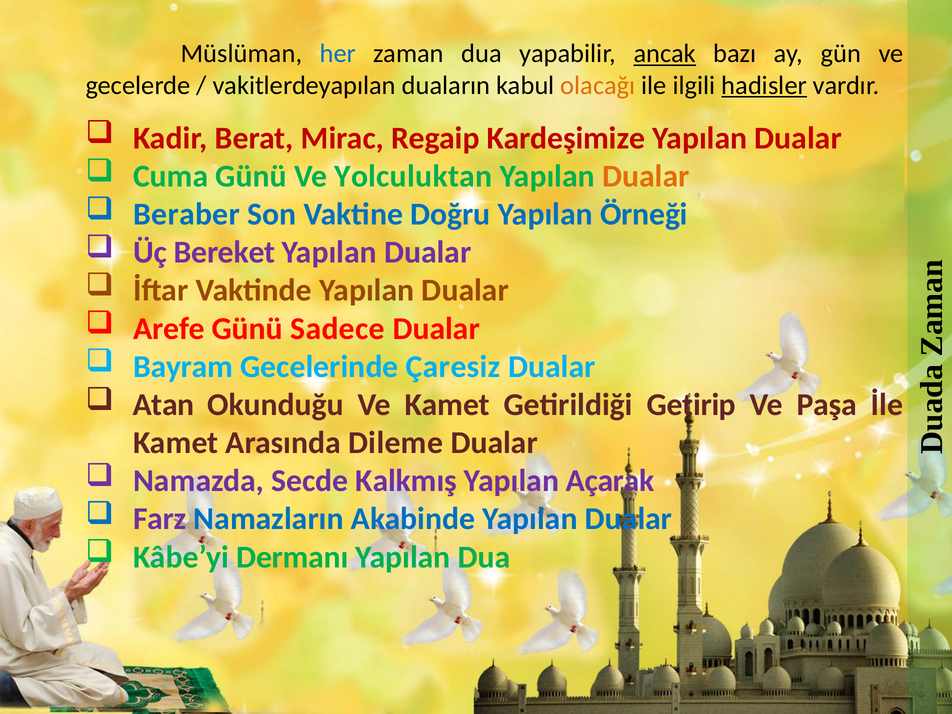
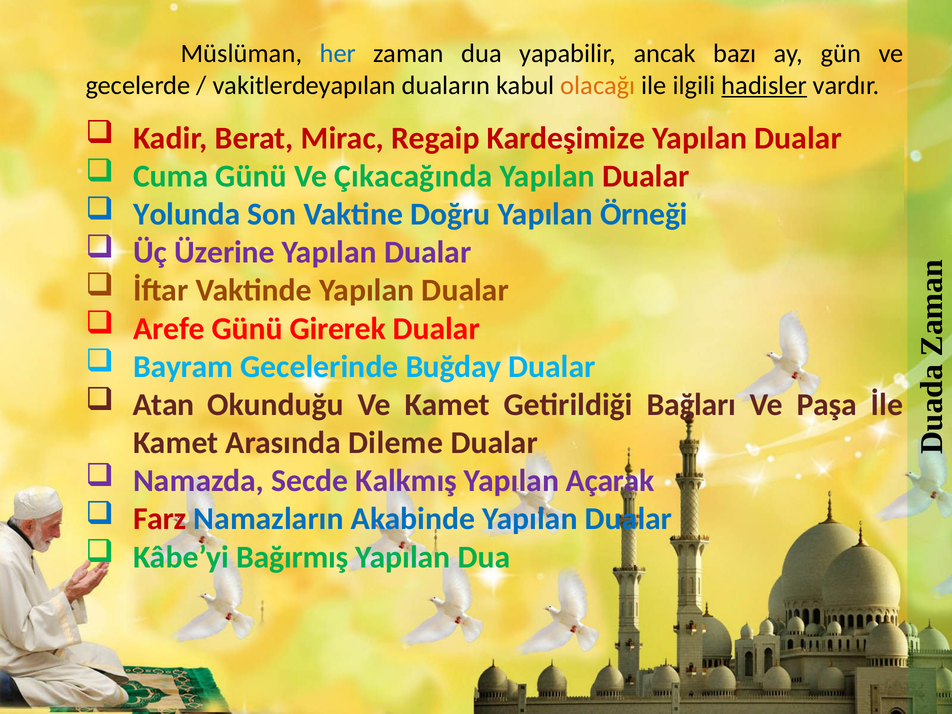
ancak underline: present -> none (665, 54)
Yolculuktan: Yolculuktan -> Çıkacağında (413, 176)
Dualar colour: orange -> red (646, 176)
Beraber: Beraber -> Yolunda (187, 214)
Bereket: Bereket -> Üzerine (224, 252)
Sadece: Sadece -> Girerek (338, 329)
Çaresiz: Çaresiz -> Buğday (454, 367)
Getirip: Getirip -> Bağları (691, 405)
Farz colour: purple -> red (160, 519)
Dermanı: Dermanı -> Bağırmış (292, 557)
